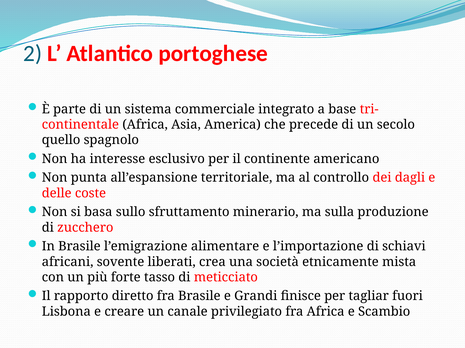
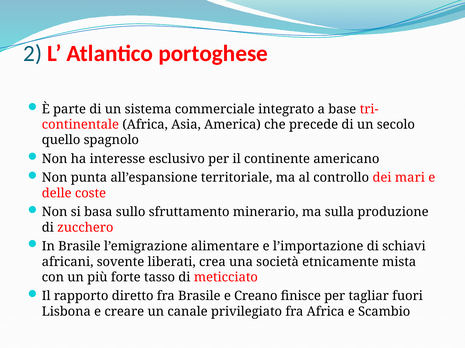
dagli: dagli -> mari (410, 178)
Grandi: Grandi -> Creano (256, 297)
